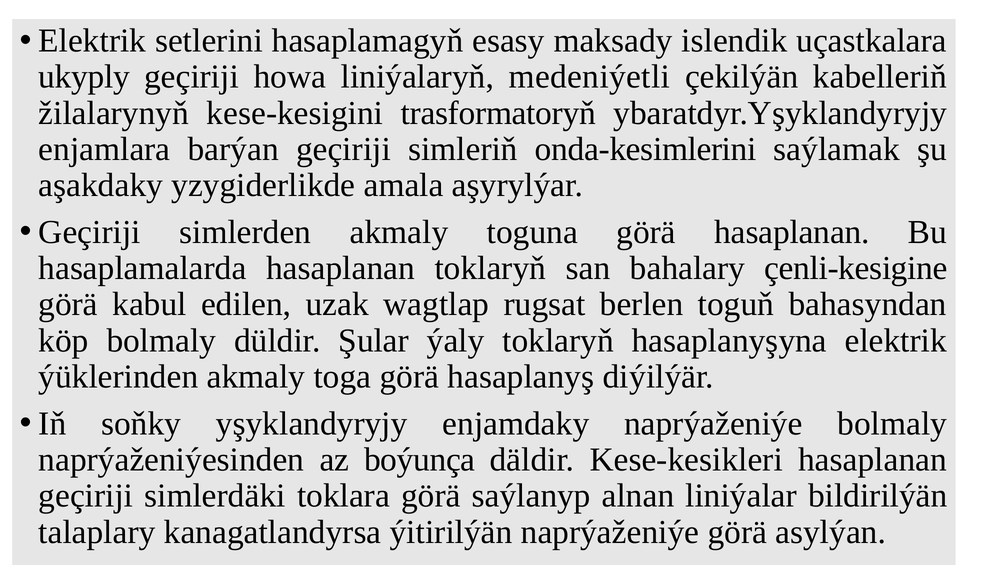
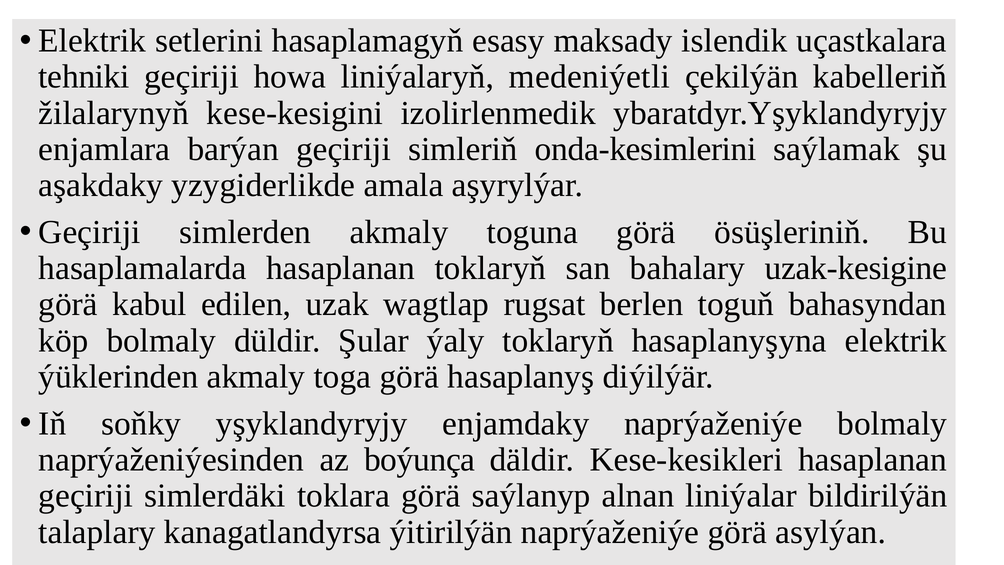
ukyply: ukyply -> tehniki (84, 77)
trasformatoryň: trasformatoryň -> izolirlenmedik (498, 113)
görä hasaplanan: hasaplanan -> ösüşleriniň (792, 232)
çenli-kesigine: çenli-kesigine -> uzak-kesigine (856, 268)
